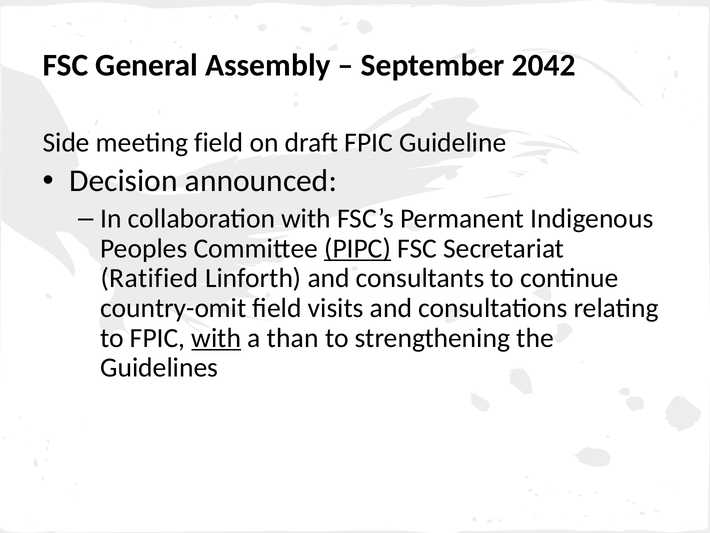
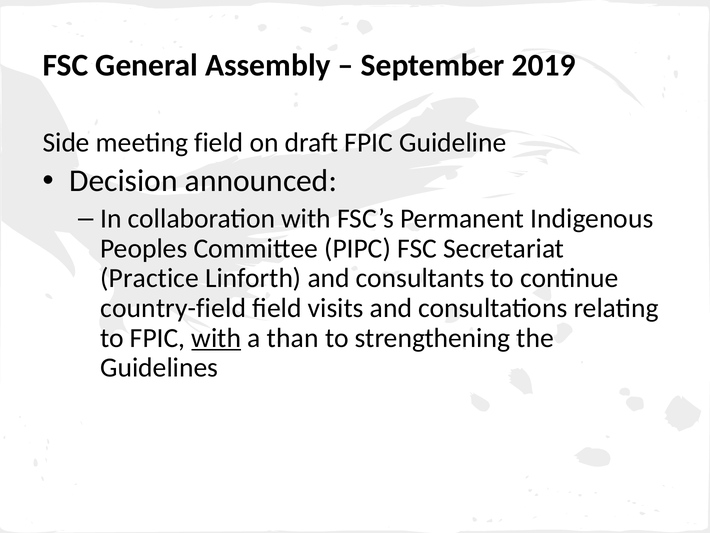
2042: 2042 -> 2019 (544, 66)
PIPC underline: present -> none (358, 248)
Ratified: Ratified -> Practice (150, 278)
country-omit: country-omit -> country-field (173, 308)
